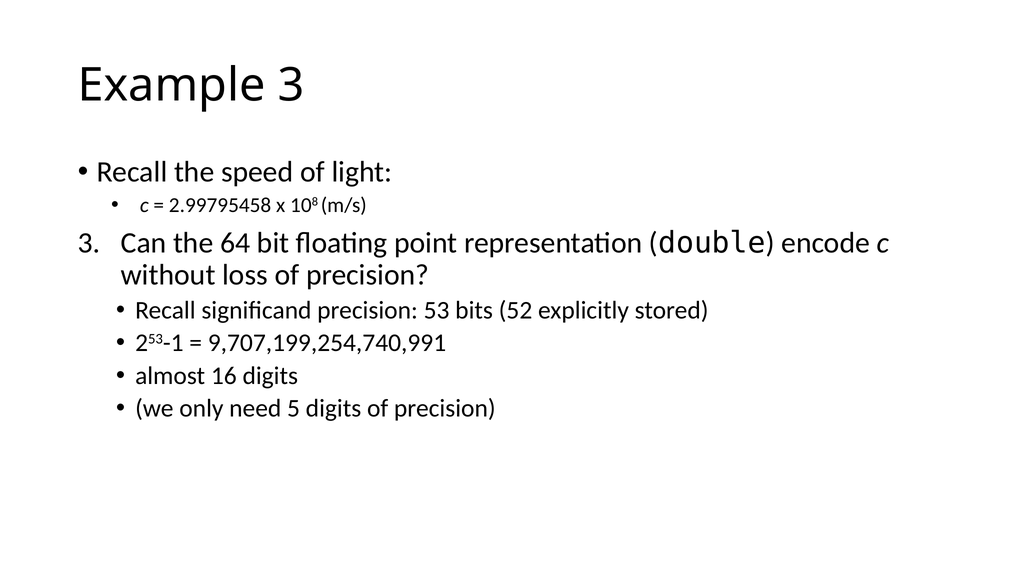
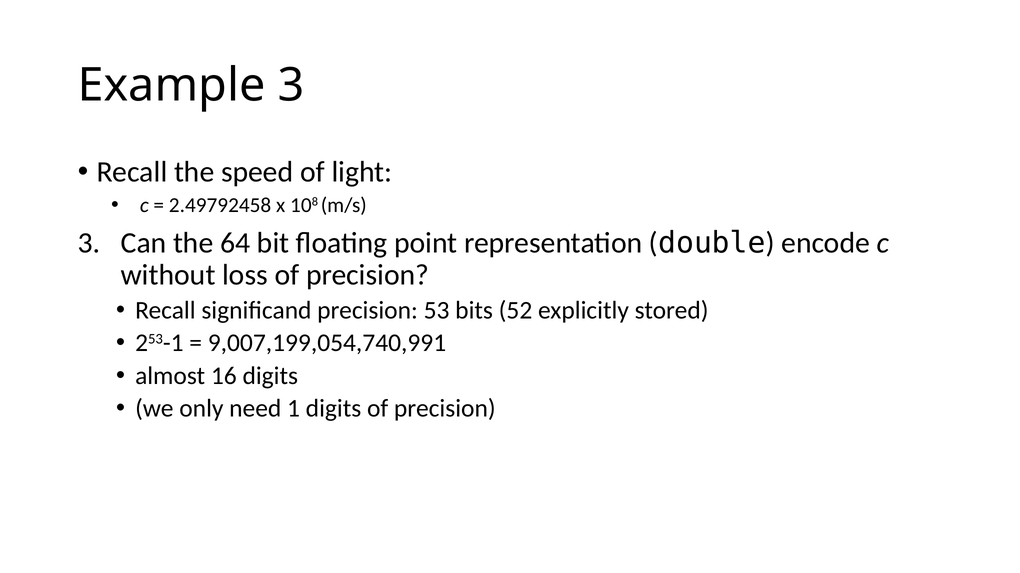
2.99795458: 2.99795458 -> 2.49792458 (220, 205)
9,707,199,254,740,991: 9,707,199,254,740,991 -> 9,007,199,054,740,991 (327, 343)
5: 5 -> 1 (294, 409)
